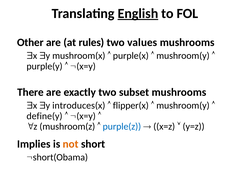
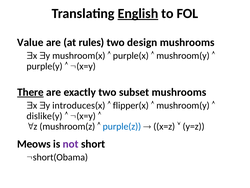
Other: Other -> Value (30, 42)
values: values -> design (142, 42)
There underline: none -> present (30, 92)
define(y: define(y -> dislike(y (44, 116)
Implies: Implies -> Meows (34, 144)
not colour: orange -> purple (71, 144)
